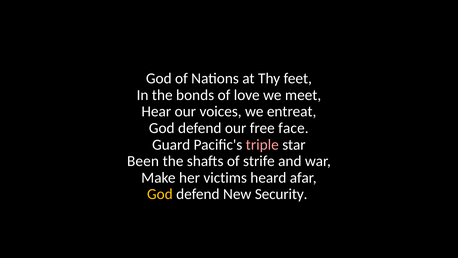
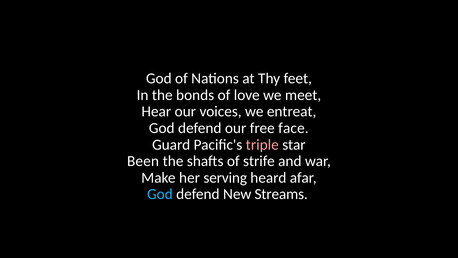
victims: victims -> serving (225, 177)
God colour: yellow -> light blue (160, 194)
Security: Security -> Streams (281, 194)
